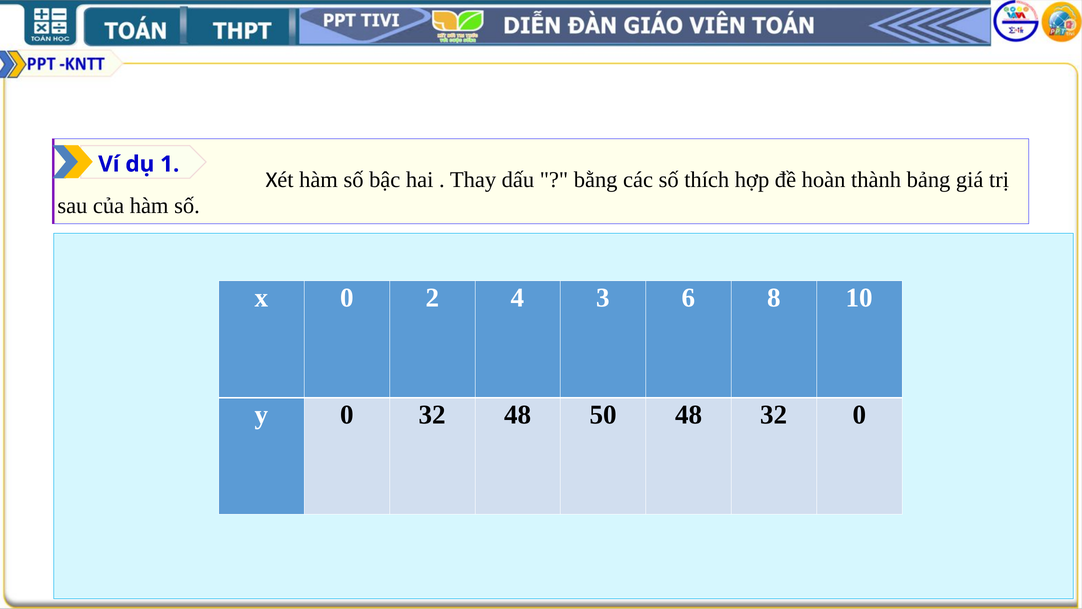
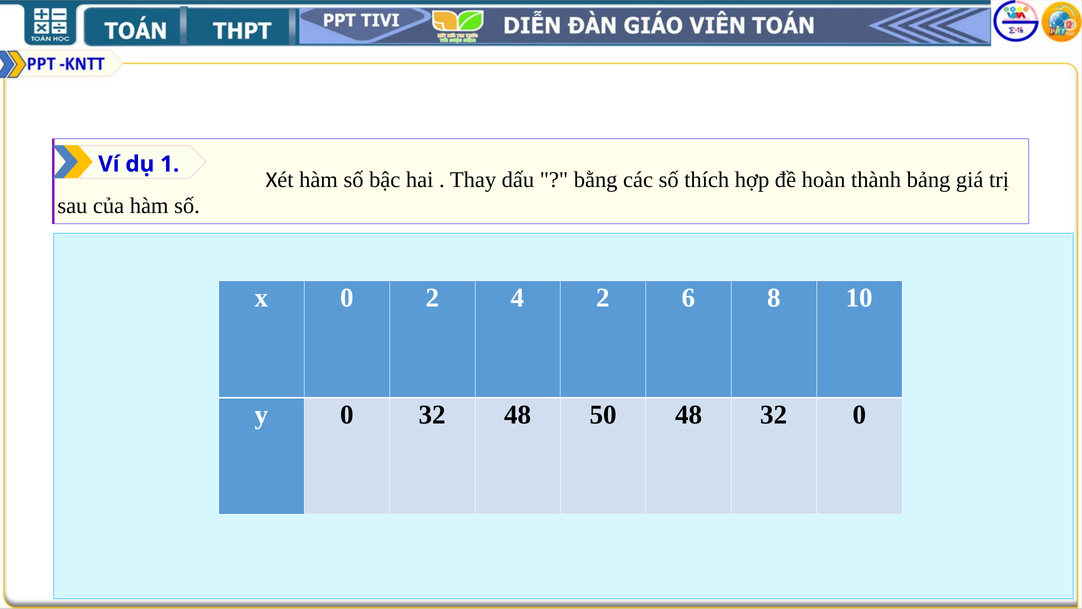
4 3: 3 -> 2 (603, 298)
